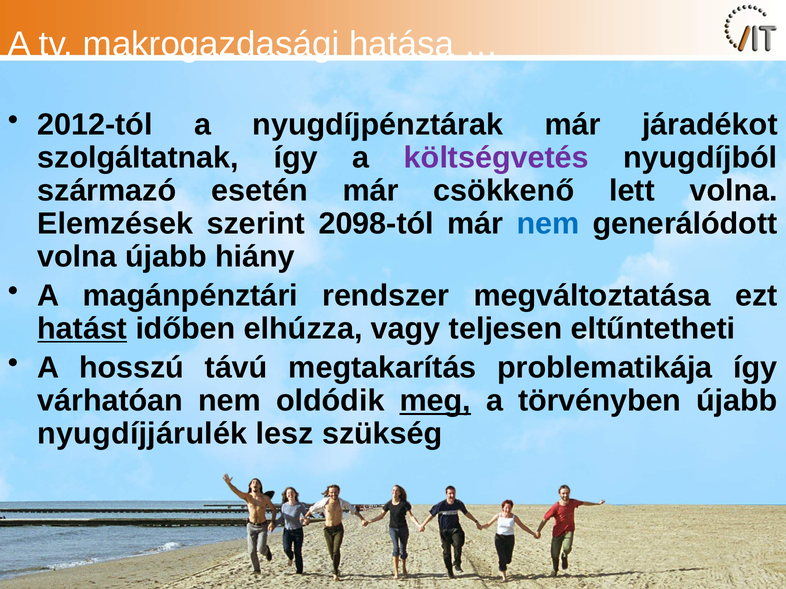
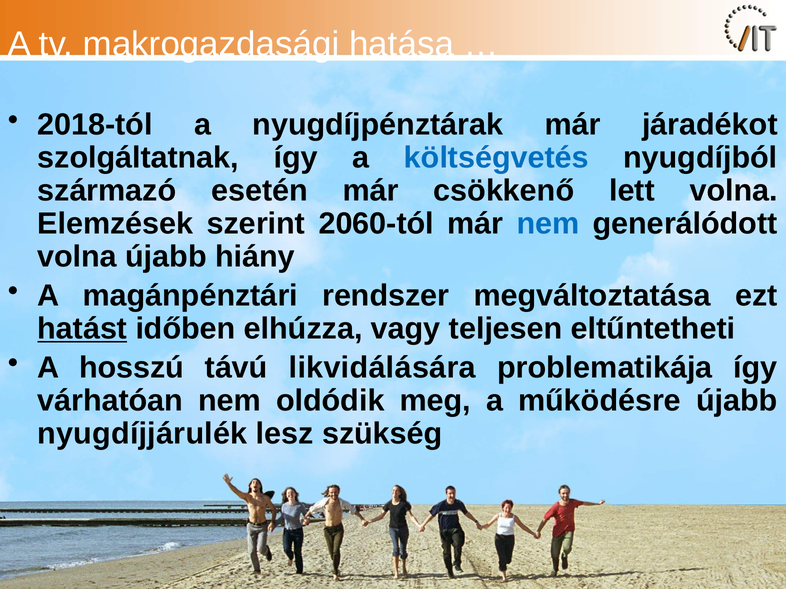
2012-tól: 2012-tól -> 2018-tól (95, 125)
költségvetés colour: purple -> blue (496, 158)
2098-tól: 2098-tól -> 2060-tól (376, 224)
megtakarítás: megtakarítás -> likvidálására (382, 368)
meg underline: present -> none (435, 401)
törvényben: törvényben -> működésre (600, 401)
